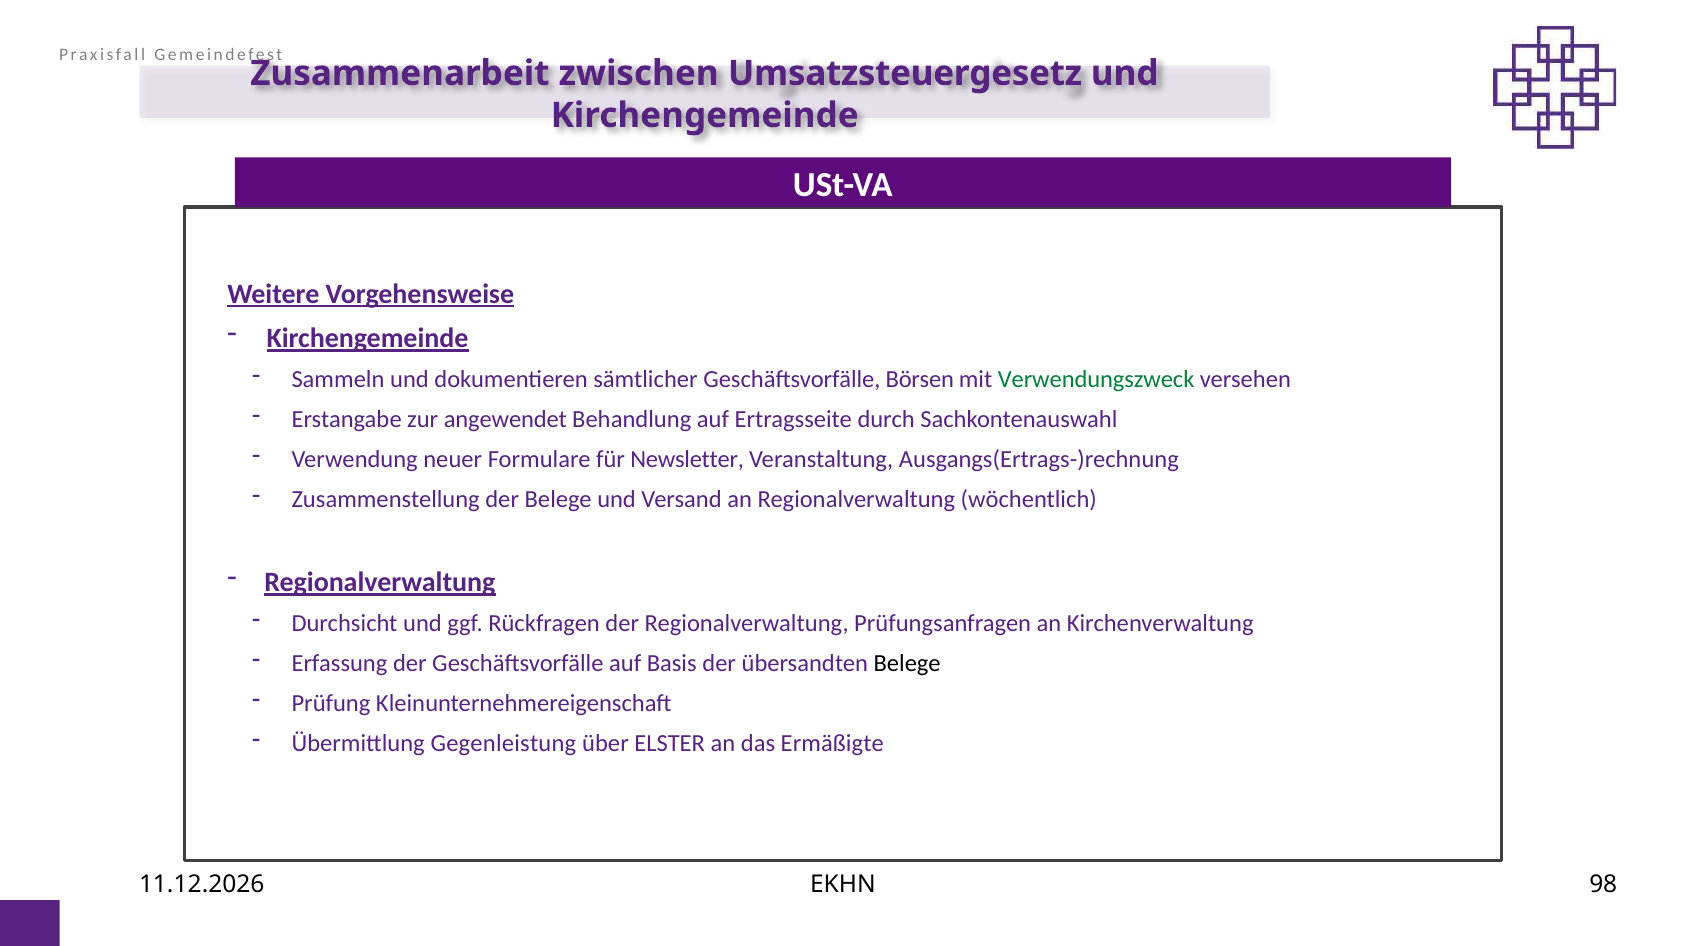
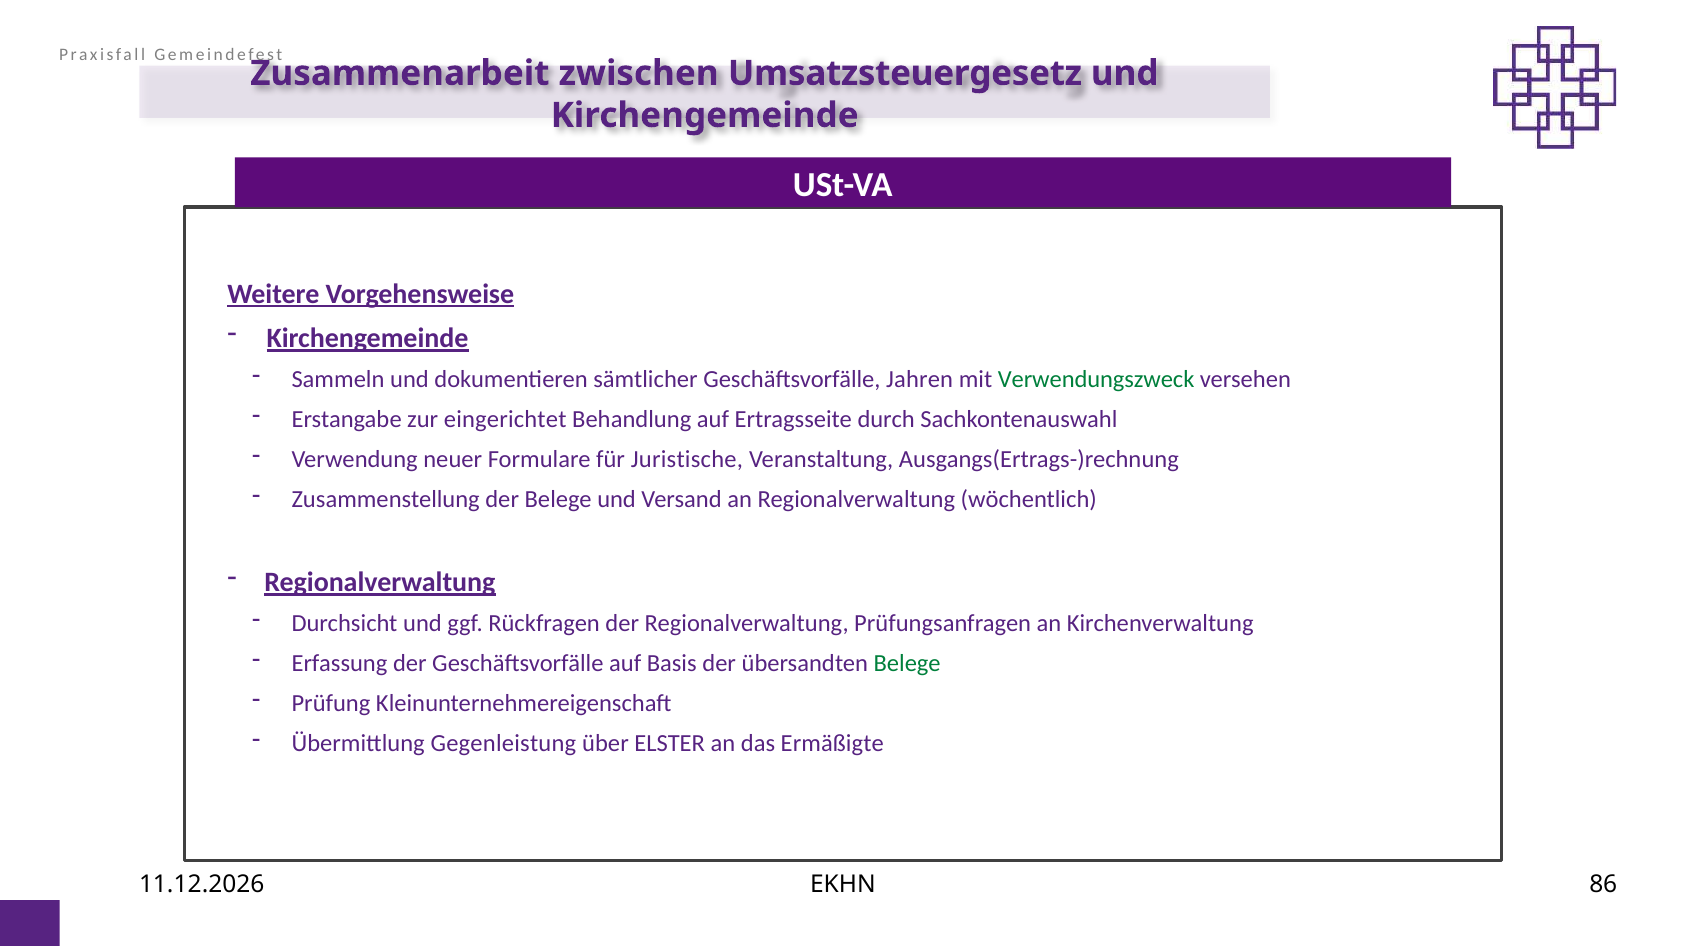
Börsen: Börsen -> Jahren (920, 380)
angewendet: angewendet -> eingerichtet (505, 420)
Newsletter: Newsletter -> Juristische (687, 460)
Belege colour: black -> green (907, 663)
98: 98 -> 86 (1603, 884)
